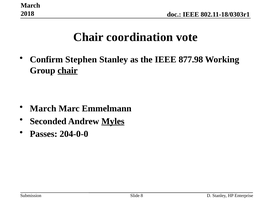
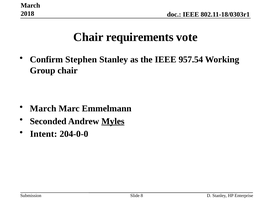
coordination: coordination -> requirements (140, 37)
877.98: 877.98 -> 957.54 (191, 59)
chair underline: present -> none (68, 70)
Passes: Passes -> Intent (44, 133)
